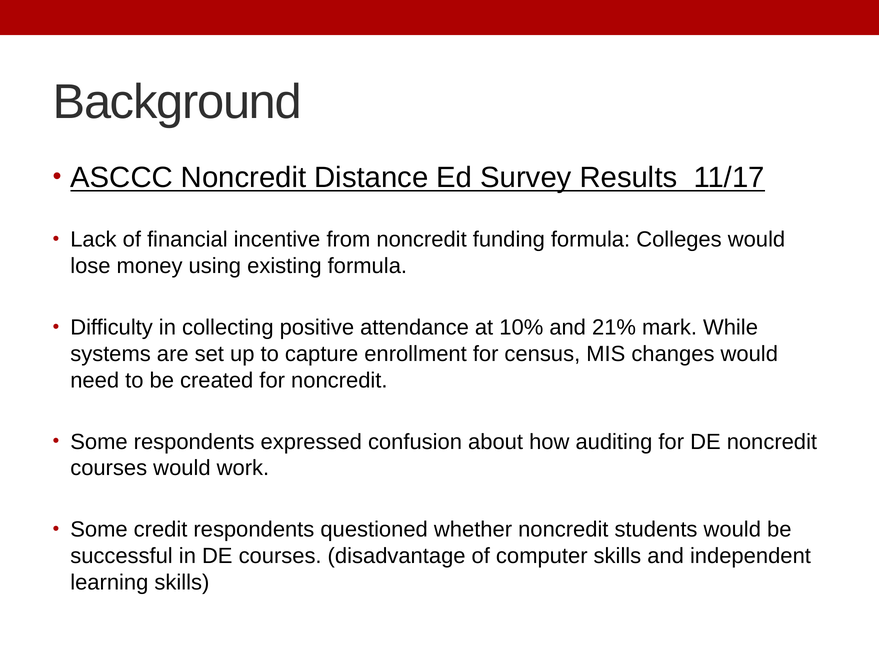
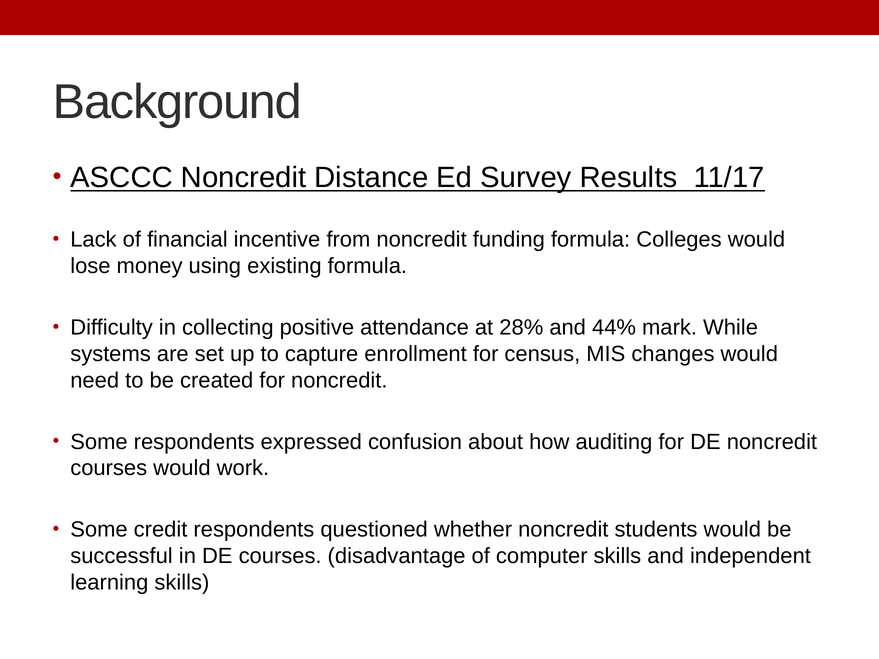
10%: 10% -> 28% (521, 328)
21%: 21% -> 44% (614, 328)
